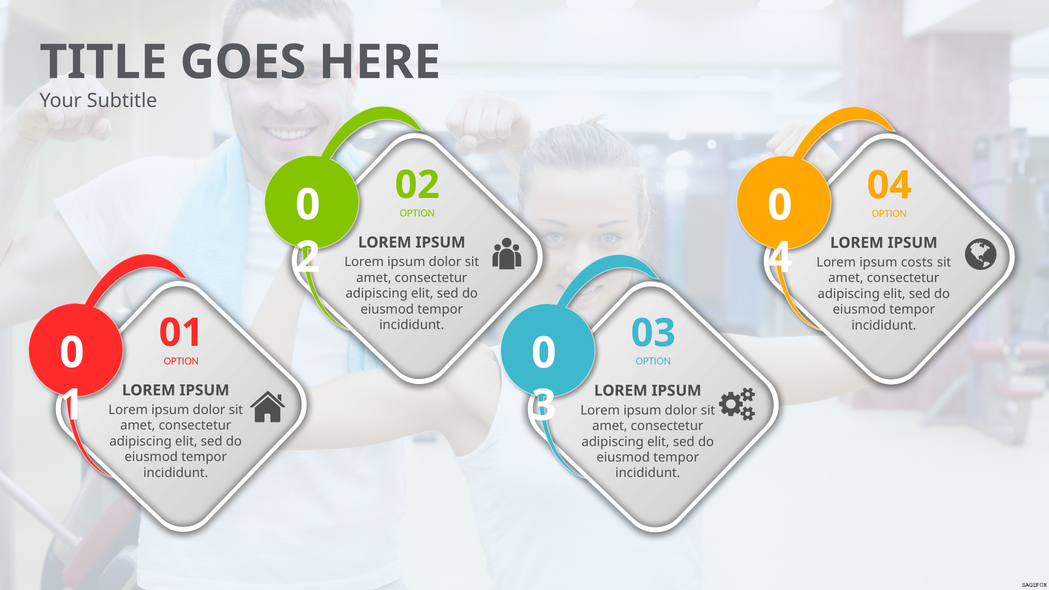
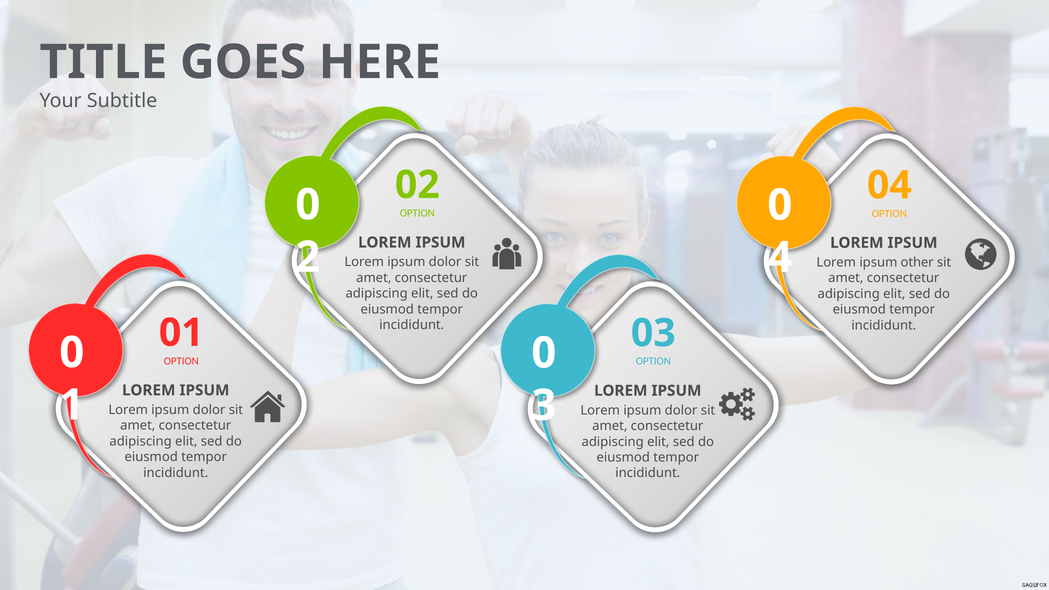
costs: costs -> other (917, 262)
